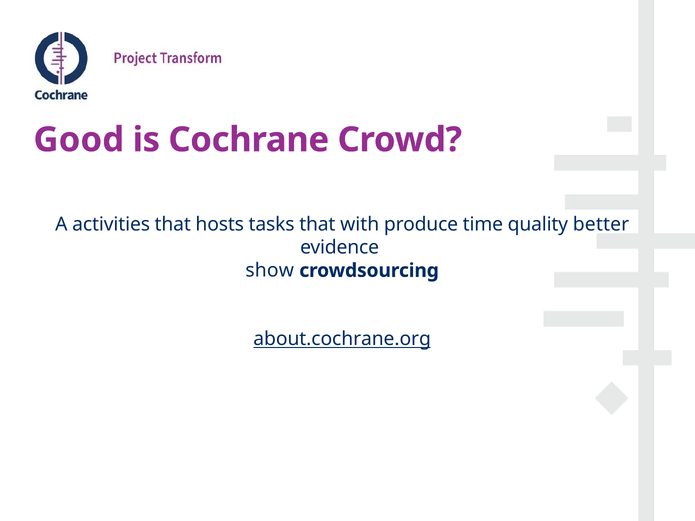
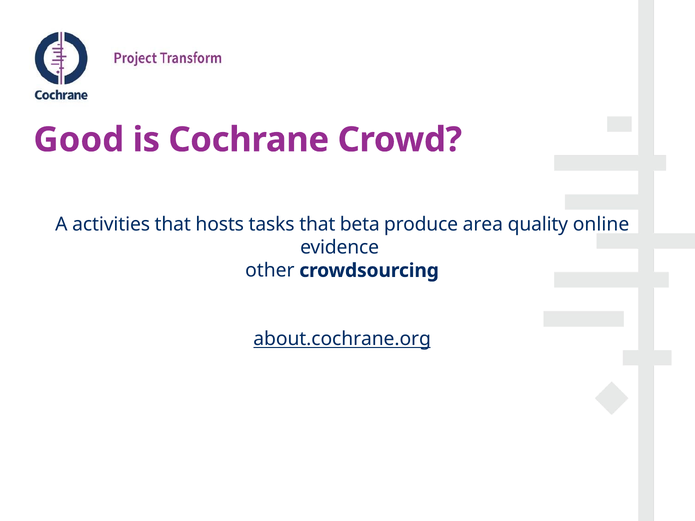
with: with -> beta (360, 224)
time: time -> area (483, 224)
better: better -> online (601, 224)
show: show -> other (270, 271)
